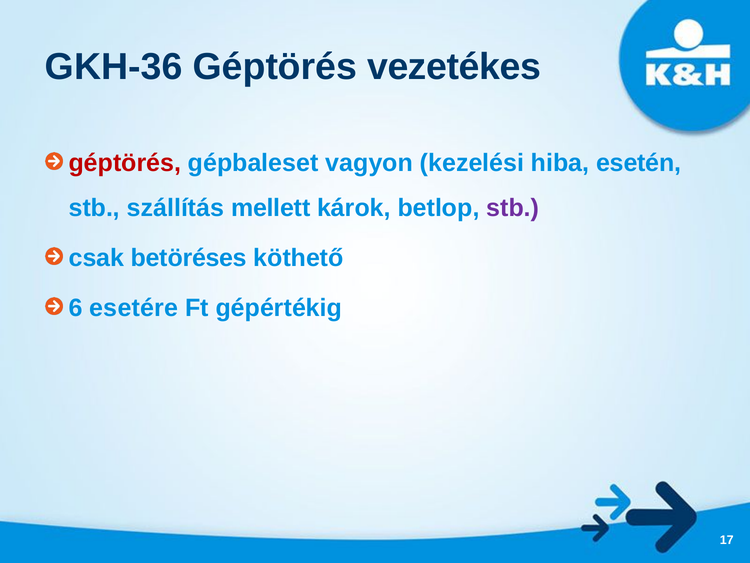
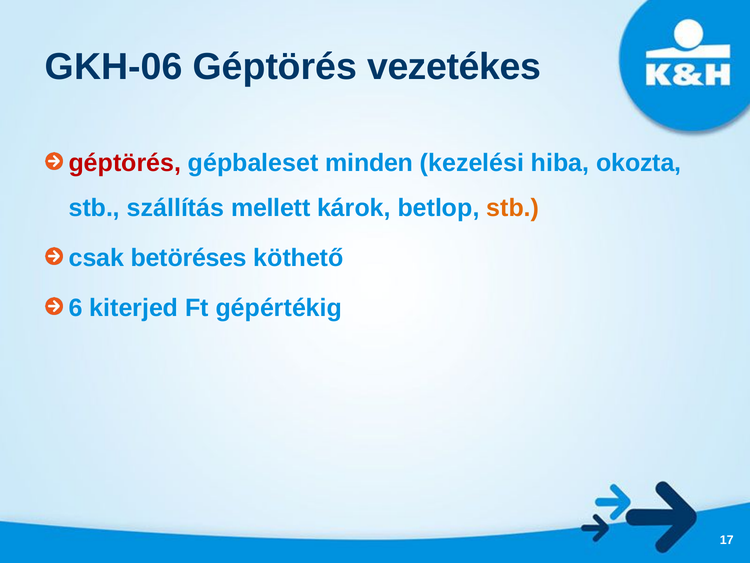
GKH-36: GKH-36 -> GKH-06 (114, 67)
vagyon: vagyon -> minden (369, 163)
esetén: esetén -> okozta (639, 163)
stb colour: purple -> orange (513, 208)
esetére: esetére -> kiterjed (134, 308)
